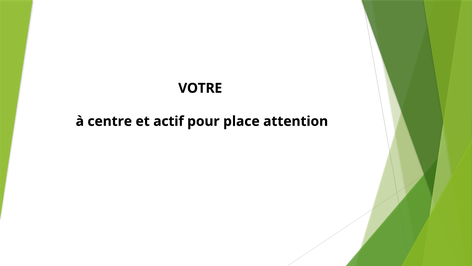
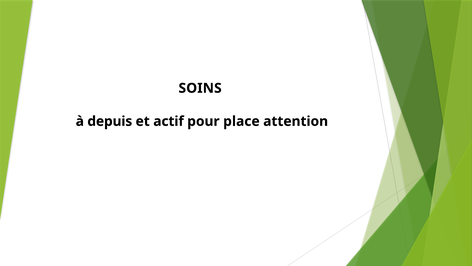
VOTRE: VOTRE -> SOINS (200, 88)
centre: centre -> depuis (110, 121)
